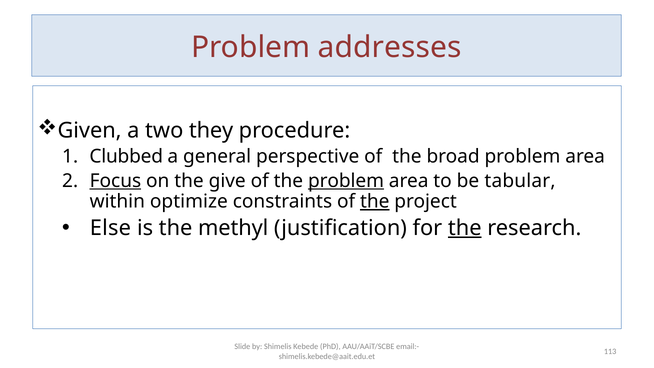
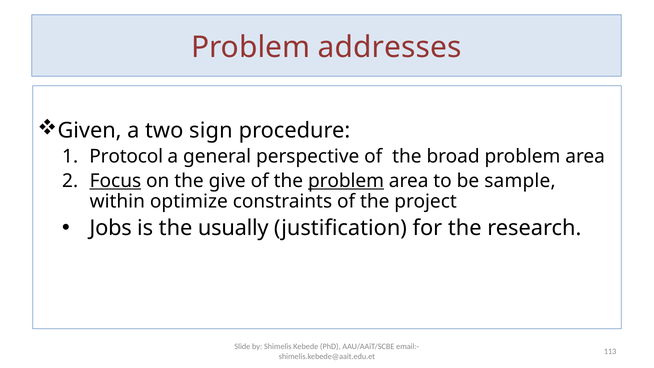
they: they -> sign (211, 130)
Clubbed: Clubbed -> Protocol (126, 156)
tabular: tabular -> sample (520, 181)
the underline: present -> none (375, 201)
Else: Else -> Jobs (111, 228)
methyl: methyl -> usually (233, 228)
the underline: present -> none (465, 228)
